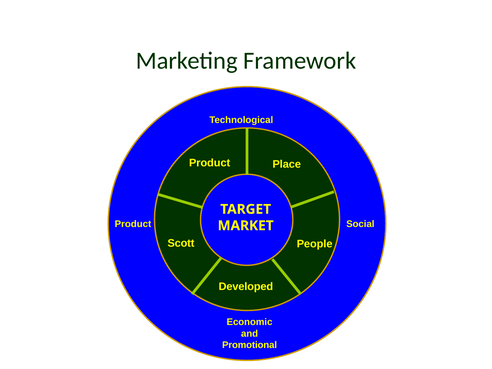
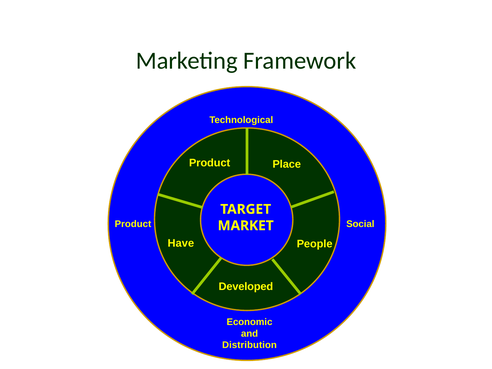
Scott: Scott -> Have (181, 243)
Promotional: Promotional -> Distribution (249, 345)
